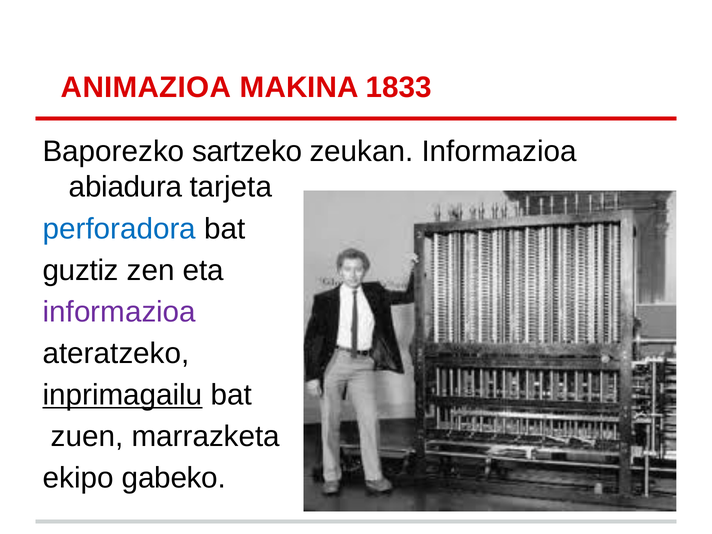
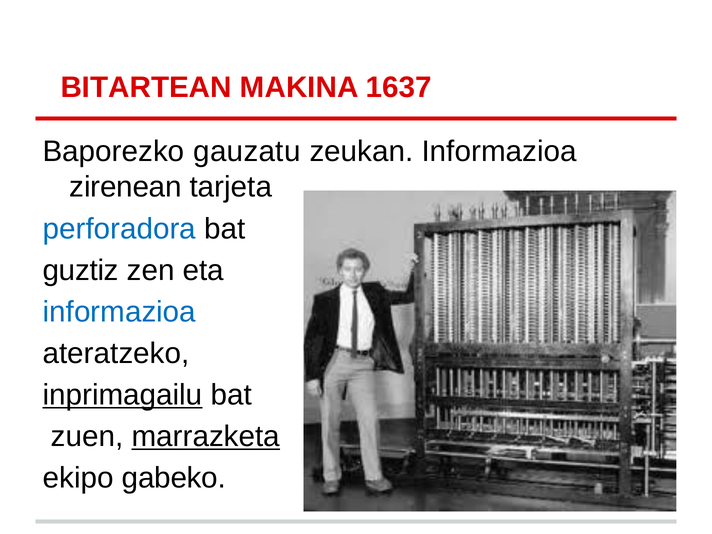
ANIMAZIOA: ANIMAZIOA -> BITARTEAN (146, 88)
1833: 1833 -> 1637 (399, 88)
sartzeko: sartzeko -> gauzatu (247, 152)
abiadura: abiadura -> zirenean (126, 187)
informazioa colour: purple -> blue (119, 312)
marrazketa underline: none -> present (206, 436)
